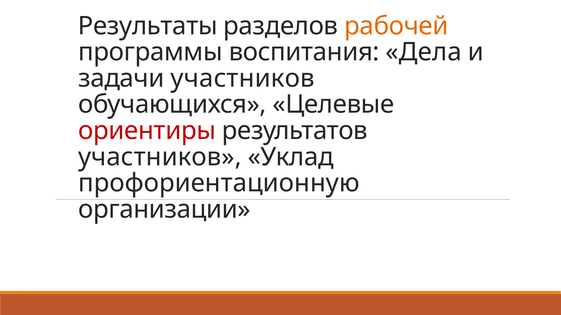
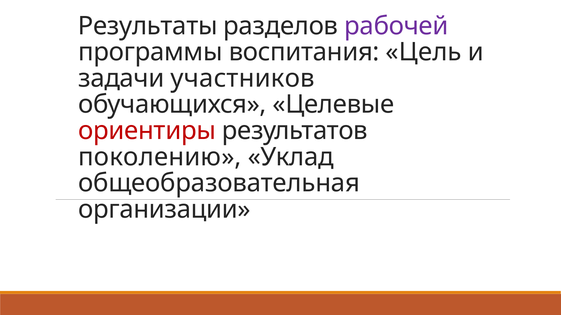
рабочей colour: orange -> purple (396, 26)
Дела: Дела -> Цель (424, 52)
участников: участников -> поколению (160, 157)
профориентационную: профориентационную -> общеобразовательная (219, 183)
